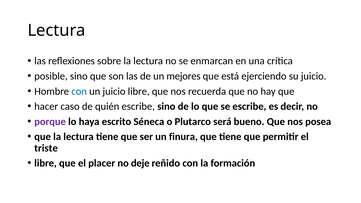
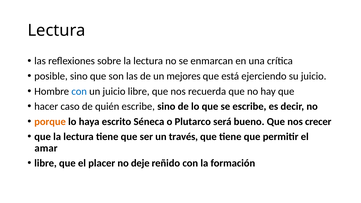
porque colour: purple -> orange (50, 122)
posea: posea -> crecer (318, 122)
finura: finura -> través (183, 137)
triste: triste -> amar (46, 148)
